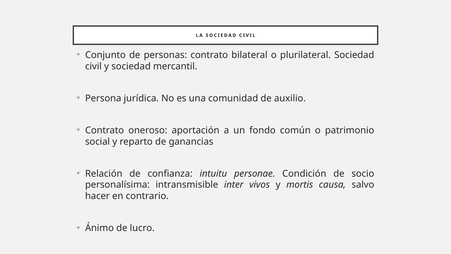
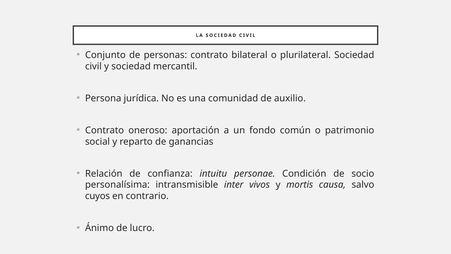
hacer: hacer -> cuyos (97, 196)
